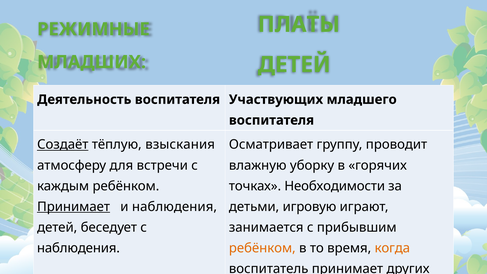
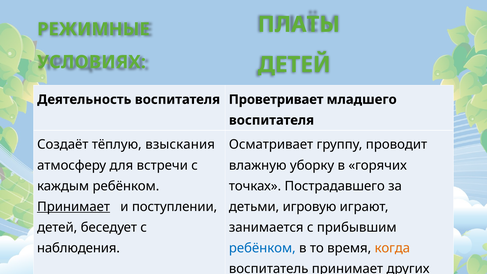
МЛАДШИХ: МЛАДШИХ -> УСЛОВИЯХ (92, 62)
Участвующих: Участвующих -> Проветривает (276, 100)
Создаёт underline: present -> none (63, 145)
Необходимости: Необходимости -> Пострадавшего (335, 186)
и наблюдения: наблюдения -> поступлении (175, 207)
ребёнком colour: orange -> blue (262, 248)
